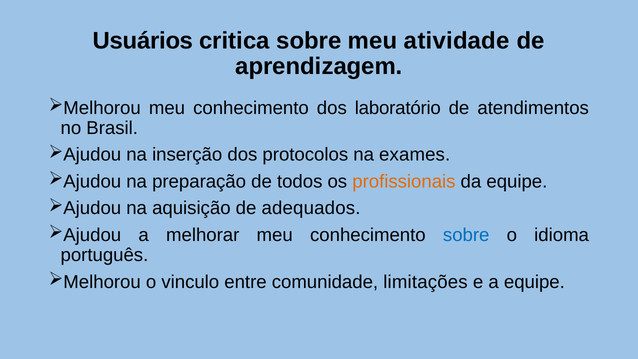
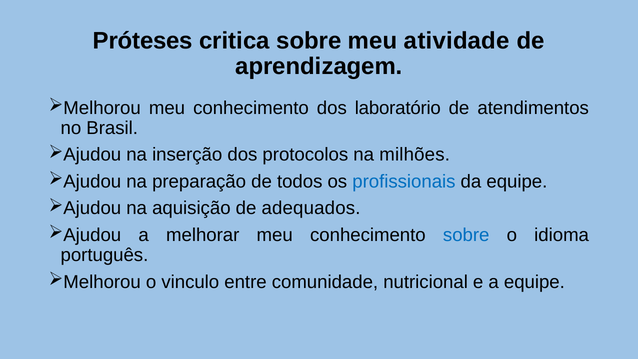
Usuários: Usuários -> Próteses (143, 41)
exames: exames -> milhões (415, 155)
profissionais colour: orange -> blue (404, 181)
limitações: limitações -> nutricional (426, 282)
